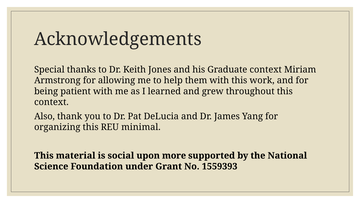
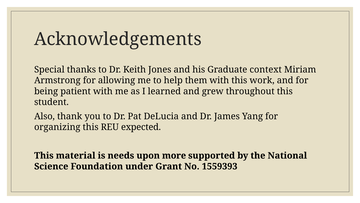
context: context -> student (51, 102)
minimal: minimal -> expected (141, 127)
social: social -> needs (121, 155)
